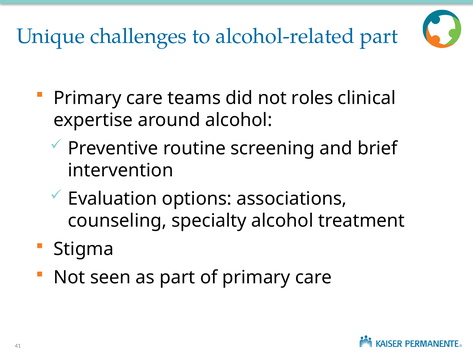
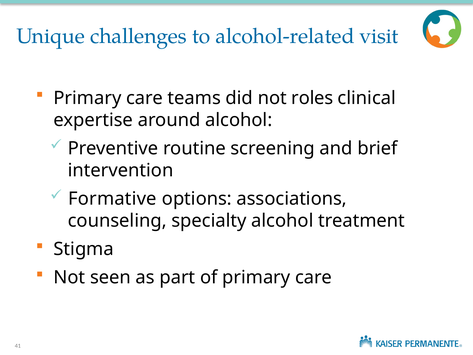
alcohol-related part: part -> visit (379, 36)
Evaluation: Evaluation -> Formative (112, 199)
